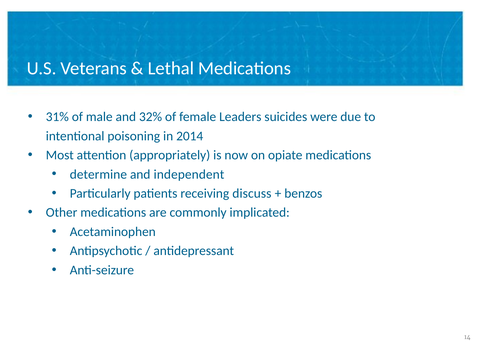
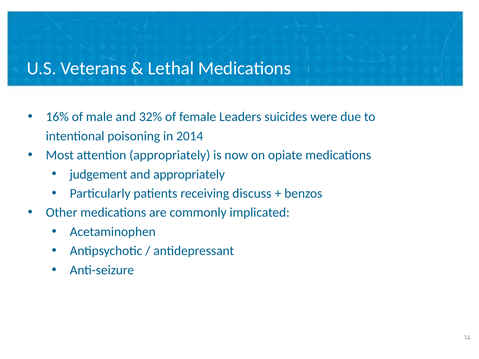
31%: 31% -> 16% (57, 117)
determine: determine -> judgement (98, 174)
and independent: independent -> appropriately (189, 174)
